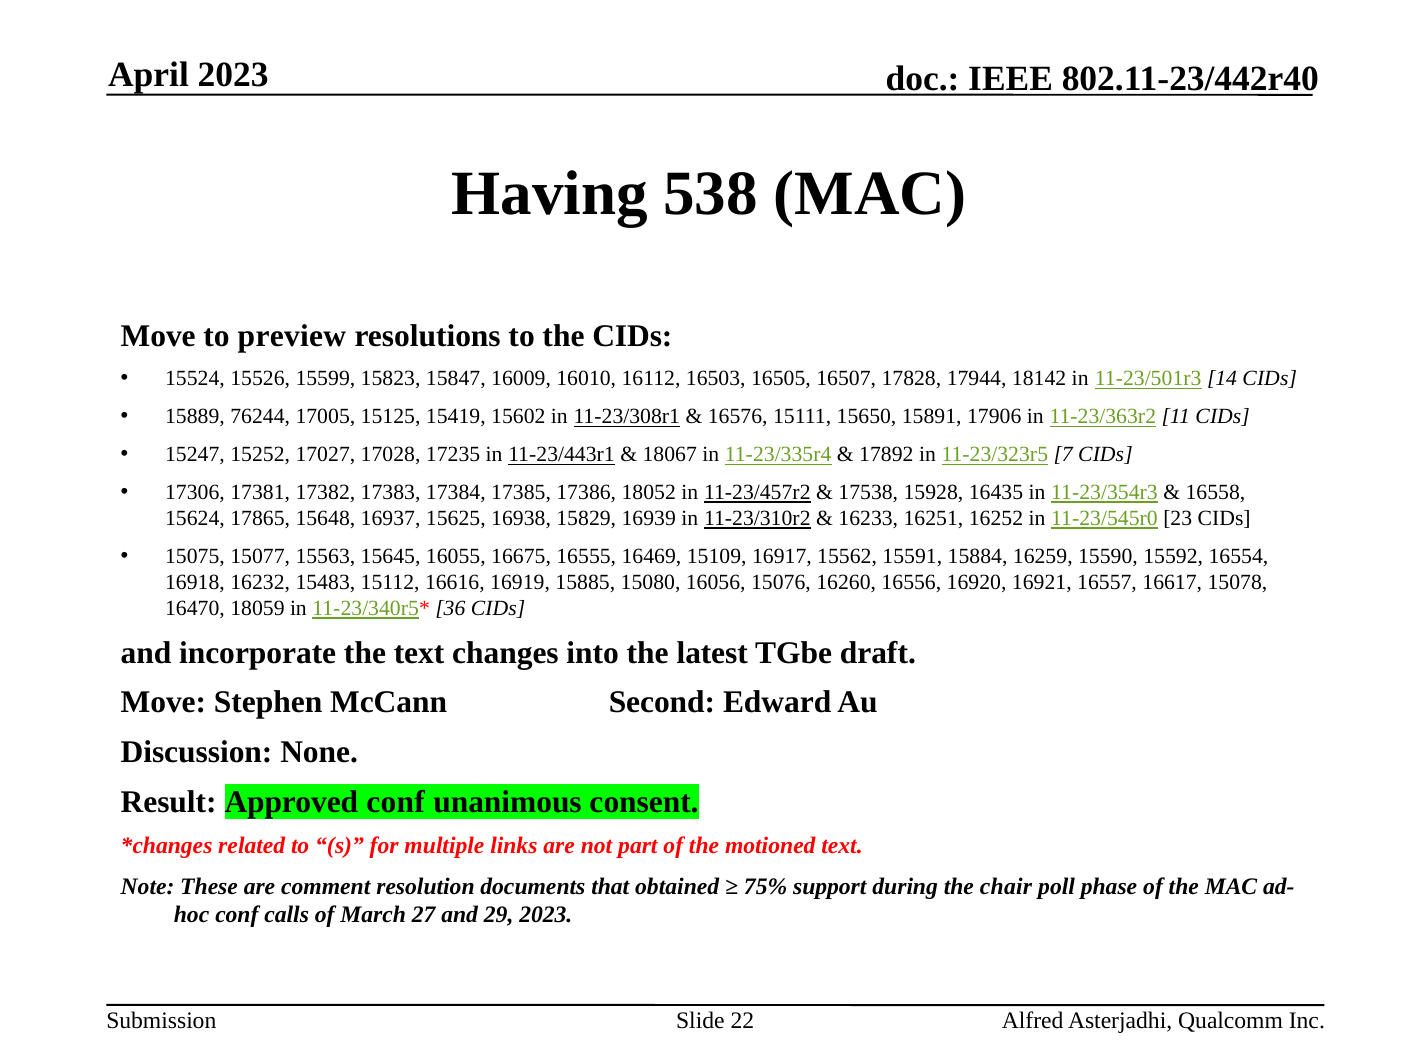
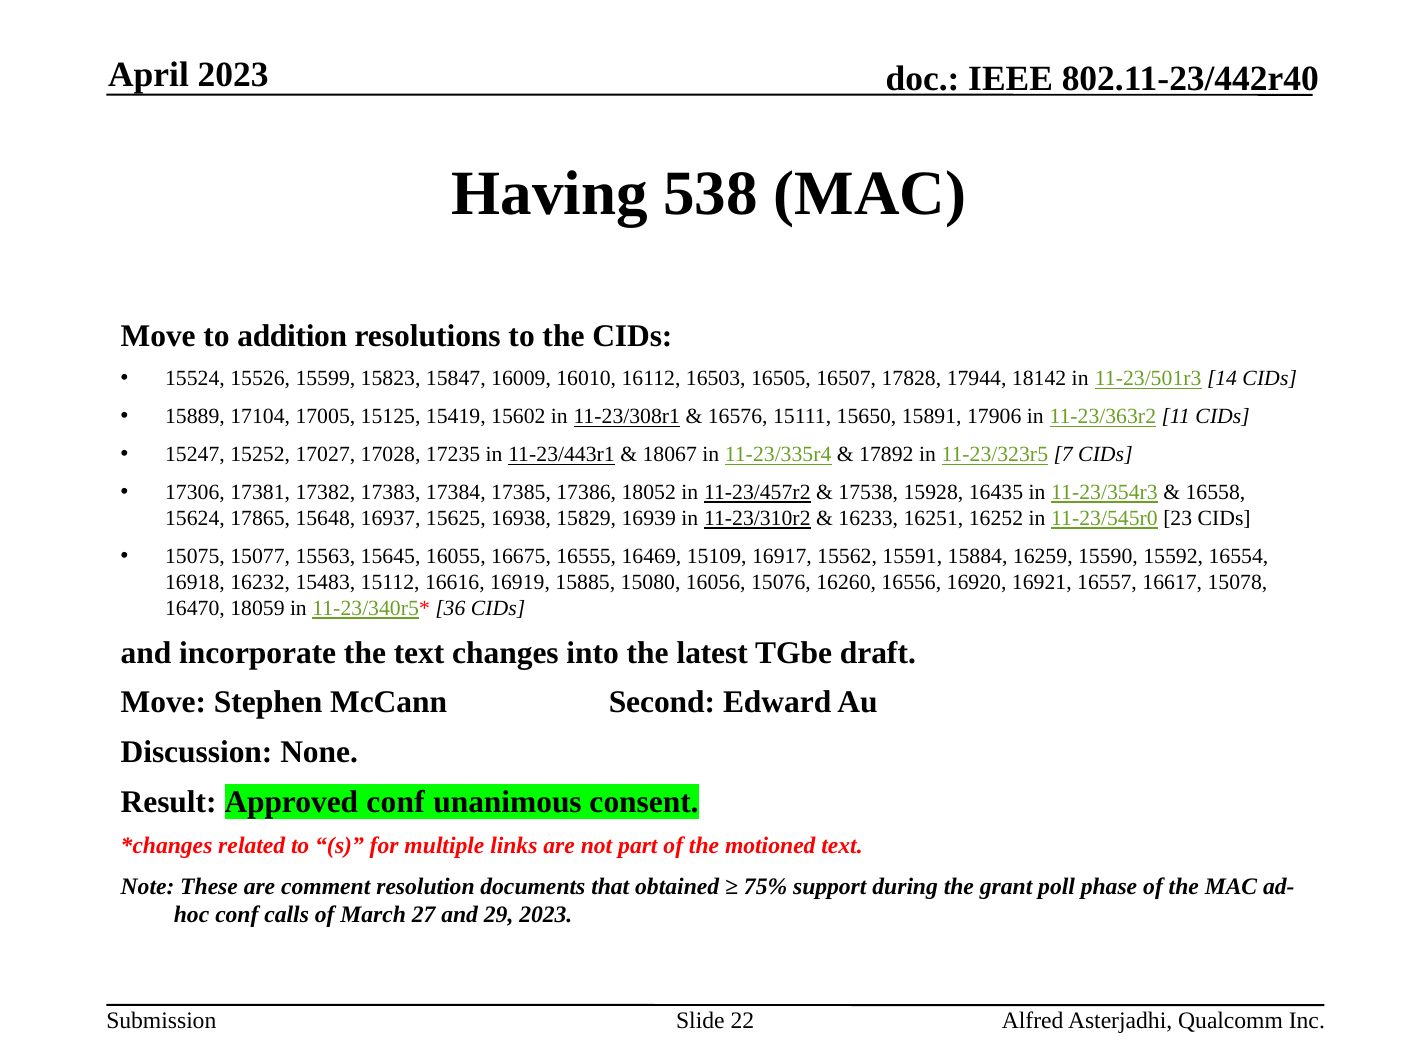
preview: preview -> addition (292, 336)
76244: 76244 -> 17104 (260, 417)
chair: chair -> grant (1006, 886)
